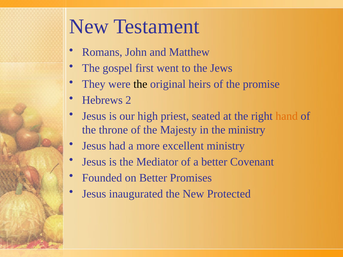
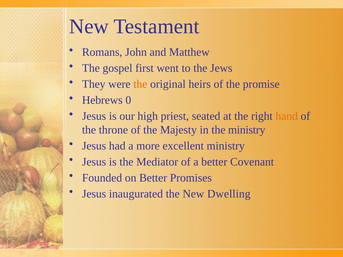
the colour: black -> orange (140, 84)
2: 2 -> 0 (128, 100)
Protected: Protected -> Dwelling (229, 194)
